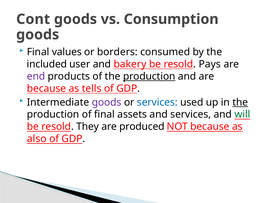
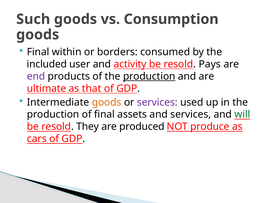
Cont: Cont -> Such (33, 19)
values: values -> within (67, 52)
bakery: bakery -> activity (130, 64)
because: because -> ultimate (47, 88)
tells: tells -> that (92, 88)
goods colour: purple -> orange (107, 102)
services colour: blue -> purple (157, 102)
the underline: present -> none (240, 102)
NOT because: because -> produce (210, 126)
also: also -> cars (37, 138)
